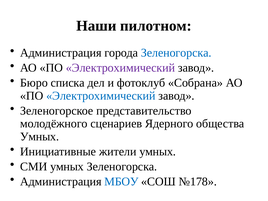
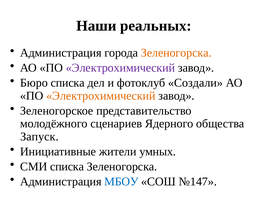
пилотном: пилотном -> реальных (156, 26)
Зеленогорска colour: blue -> orange (176, 53)
Собрана: Собрана -> Создали (195, 83)
Электрохимический colour: blue -> orange (101, 96)
Умных: Умных -> Запуск (39, 136)
СМИ умных: умных -> списка (67, 167)
№178: №178 -> №147 (198, 182)
